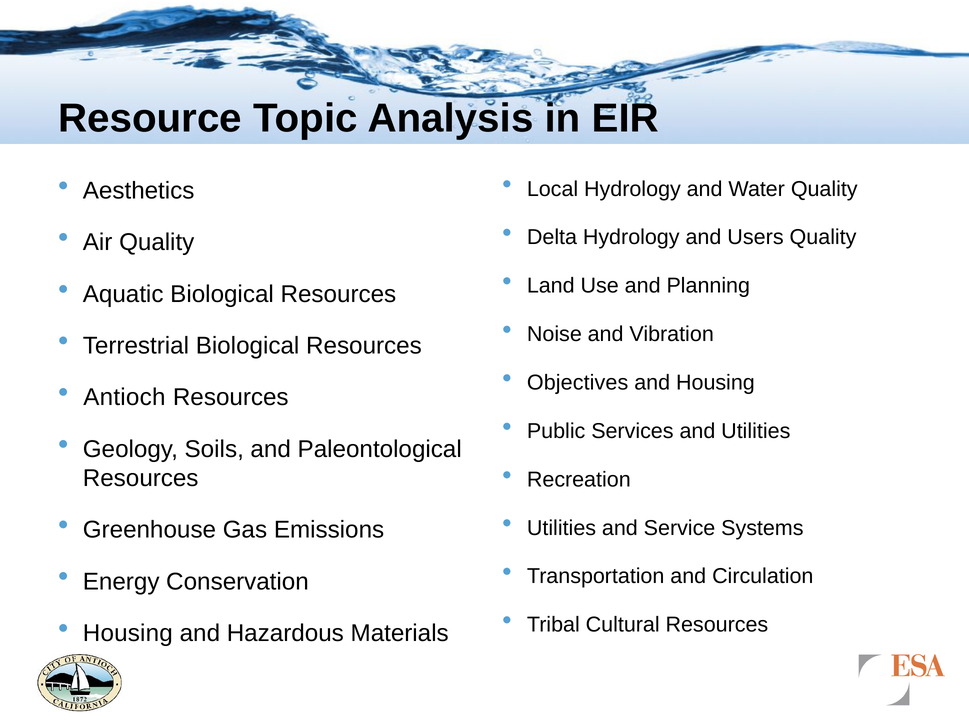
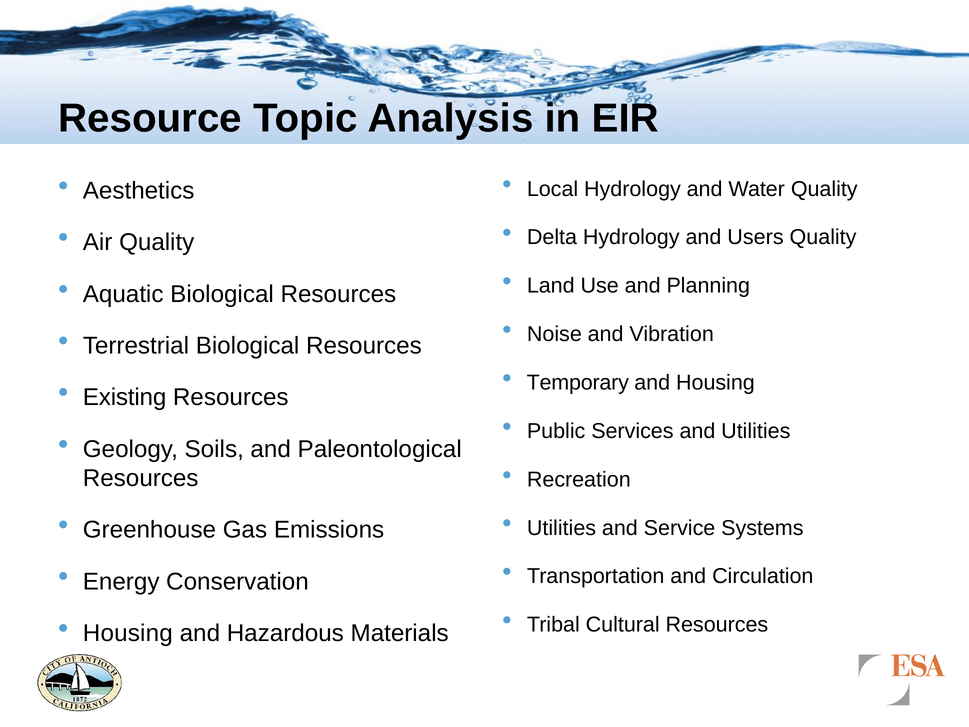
Objectives: Objectives -> Temporary (578, 382)
Antioch: Antioch -> Existing (125, 397)
